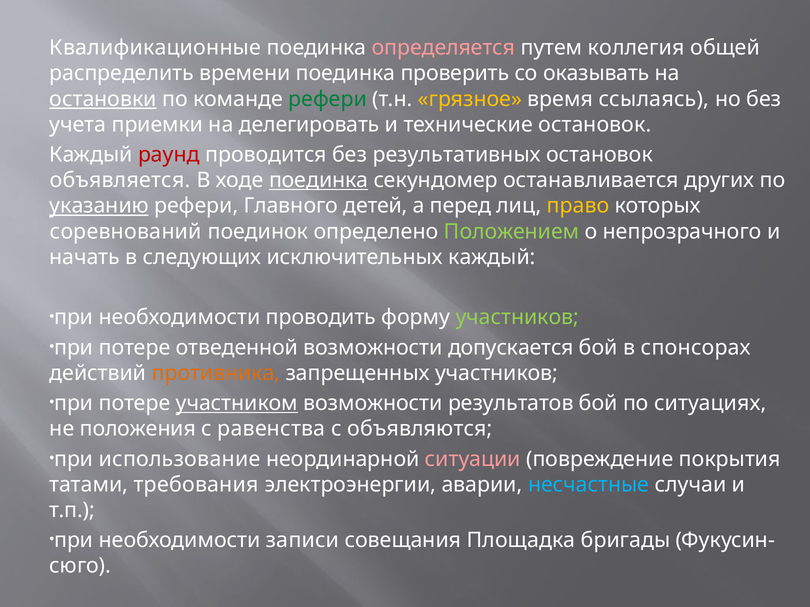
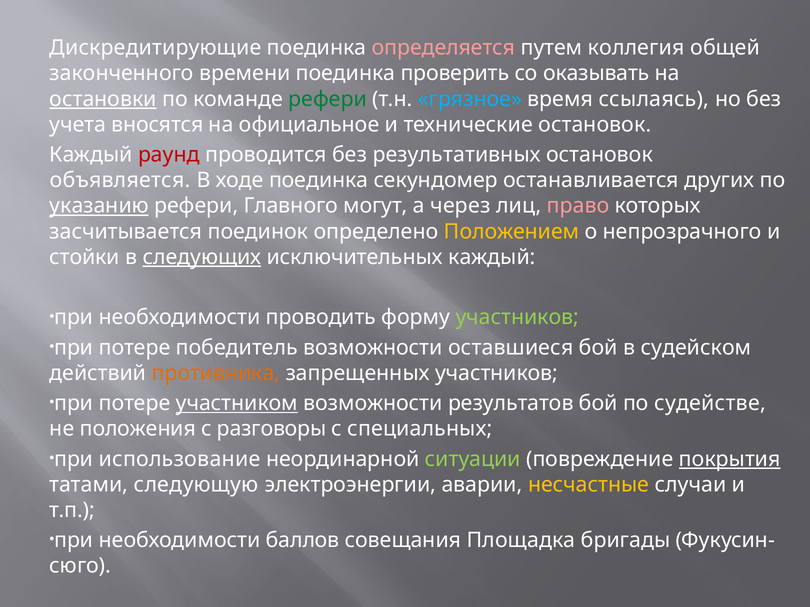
Квалификационные: Квалификационные -> Дискредитирующие (155, 48)
распределить: распределить -> законченного (122, 73)
грязное colour: yellow -> light blue (470, 99)
приемки: приемки -> вносятся (157, 125)
делегировать: делегировать -> официальное (309, 125)
поединка underline: present -> none (319, 180)
детей: детей -> могут (376, 206)
перед: перед -> через (460, 206)
право colour: yellow -> pink (578, 206)
соревнований: соревнований -> засчитывается (126, 232)
Положением colour: light green -> yellow (512, 232)
начать: начать -> стойки (85, 257)
следующих underline: none -> present (202, 257)
отведенной: отведенной -> победитель (237, 348)
допускается: допускается -> оставшиеся (511, 348)
спонсорах: спонсорах -> судейском (696, 348)
ситуациях: ситуациях -> судействе (710, 404)
равенства: равенства -> разговоры (272, 429)
объявляются: объявляются -> специальных (420, 429)
ситуации colour: pink -> light green (473, 459)
покрытия underline: none -> present (730, 459)
требования: требования -> следующую (196, 485)
несчастные colour: light blue -> yellow (589, 485)
записи: записи -> баллов (303, 541)
